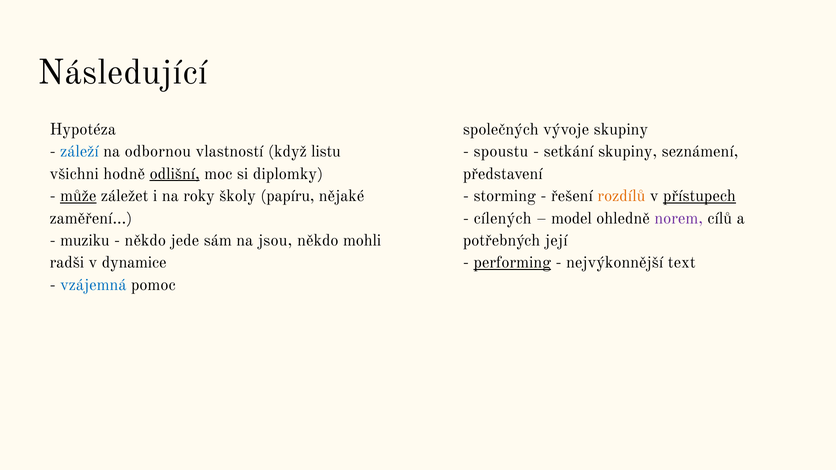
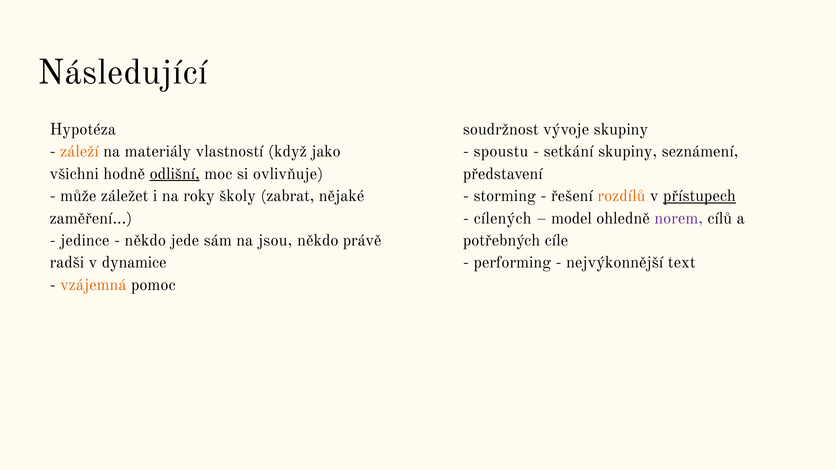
společných: společných -> soudržnost (501, 129)
záleží colour: blue -> orange (80, 152)
odbornou: odbornou -> materiály (158, 152)
listu: listu -> jako (326, 152)
diplomky: diplomky -> ovlivňuje (288, 174)
může underline: present -> none (78, 196)
papíru: papíru -> zabrat (287, 196)
muziku: muziku -> jedince (85, 241)
mohli: mohli -> právě (362, 241)
její: její -> cíle (556, 241)
performing underline: present -> none (512, 263)
vzájemná colour: blue -> orange (93, 285)
